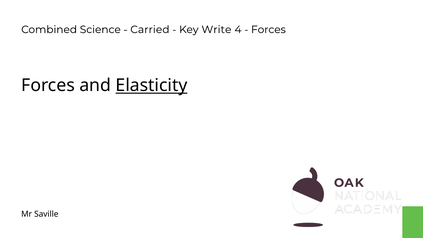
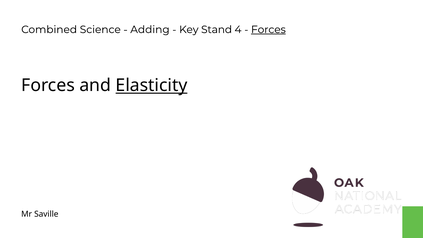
Carried: Carried -> Adding (150, 30)
Write: Write -> Stand (217, 30)
Forces underline: none -> present (268, 30)
